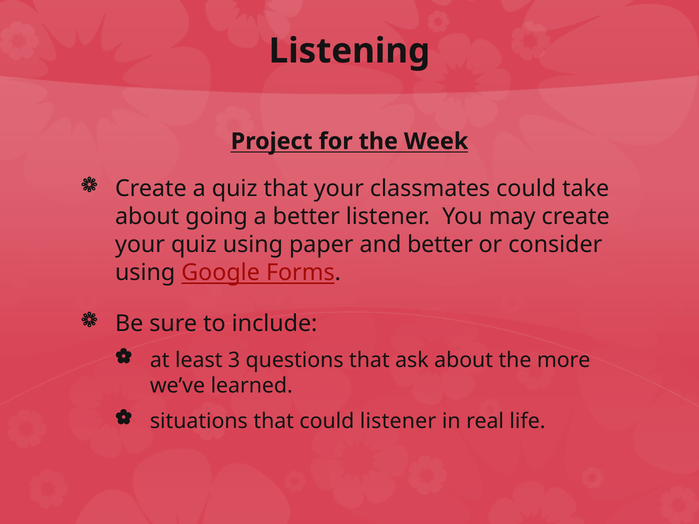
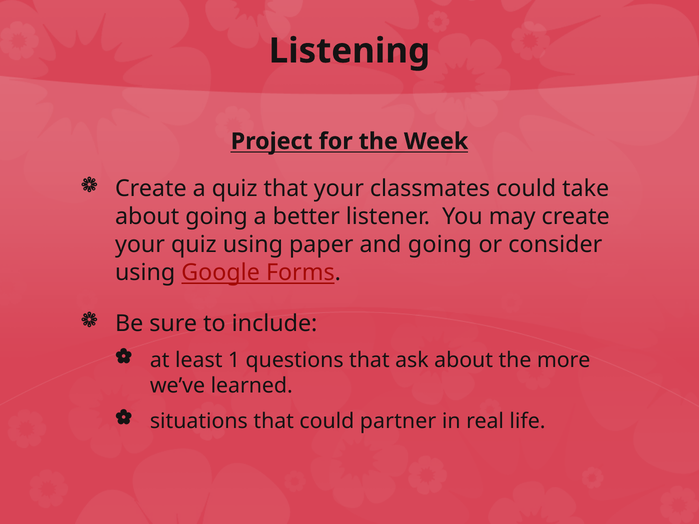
and better: better -> going (440, 245)
3: 3 -> 1 (234, 360)
could listener: listener -> partner (398, 421)
